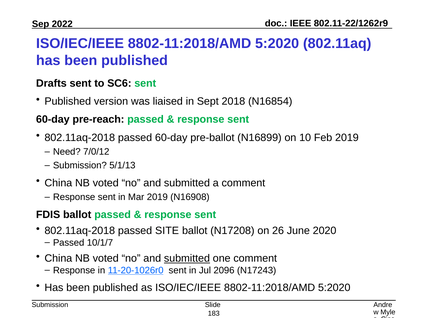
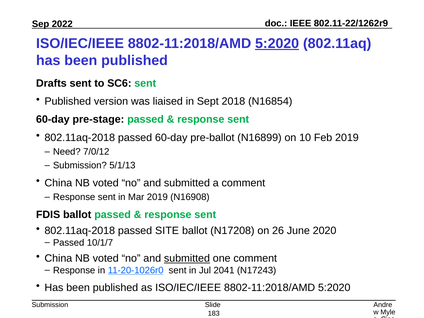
5:2020 underline: none -> present (277, 43)
pre-reach: pre-reach -> pre-stage (98, 119)
2096: 2096 -> 2041 (224, 270)
